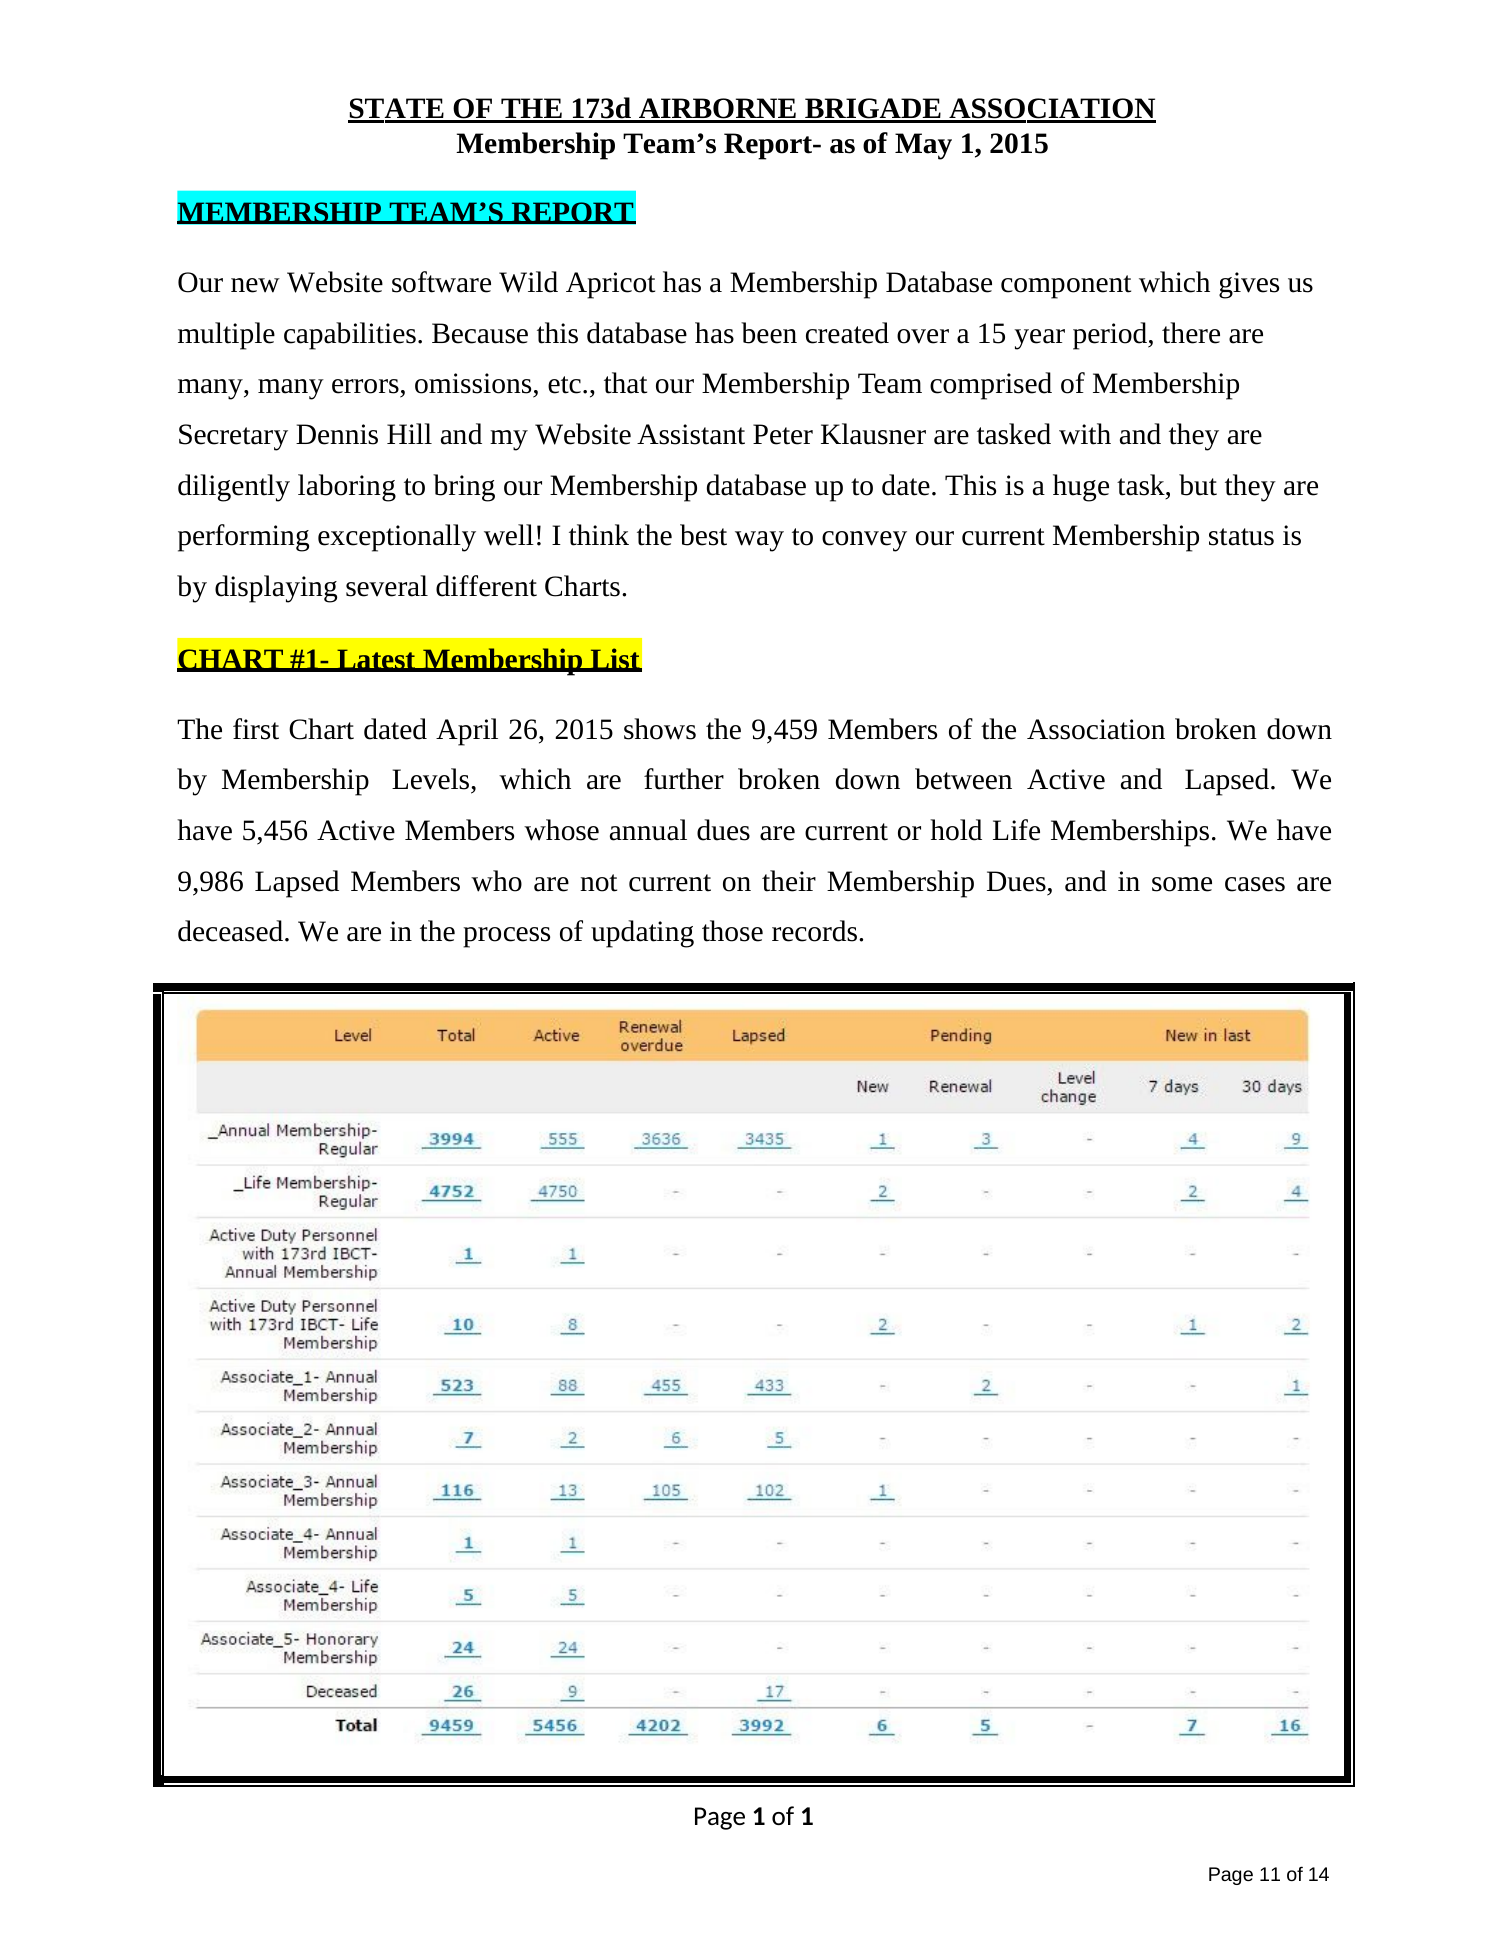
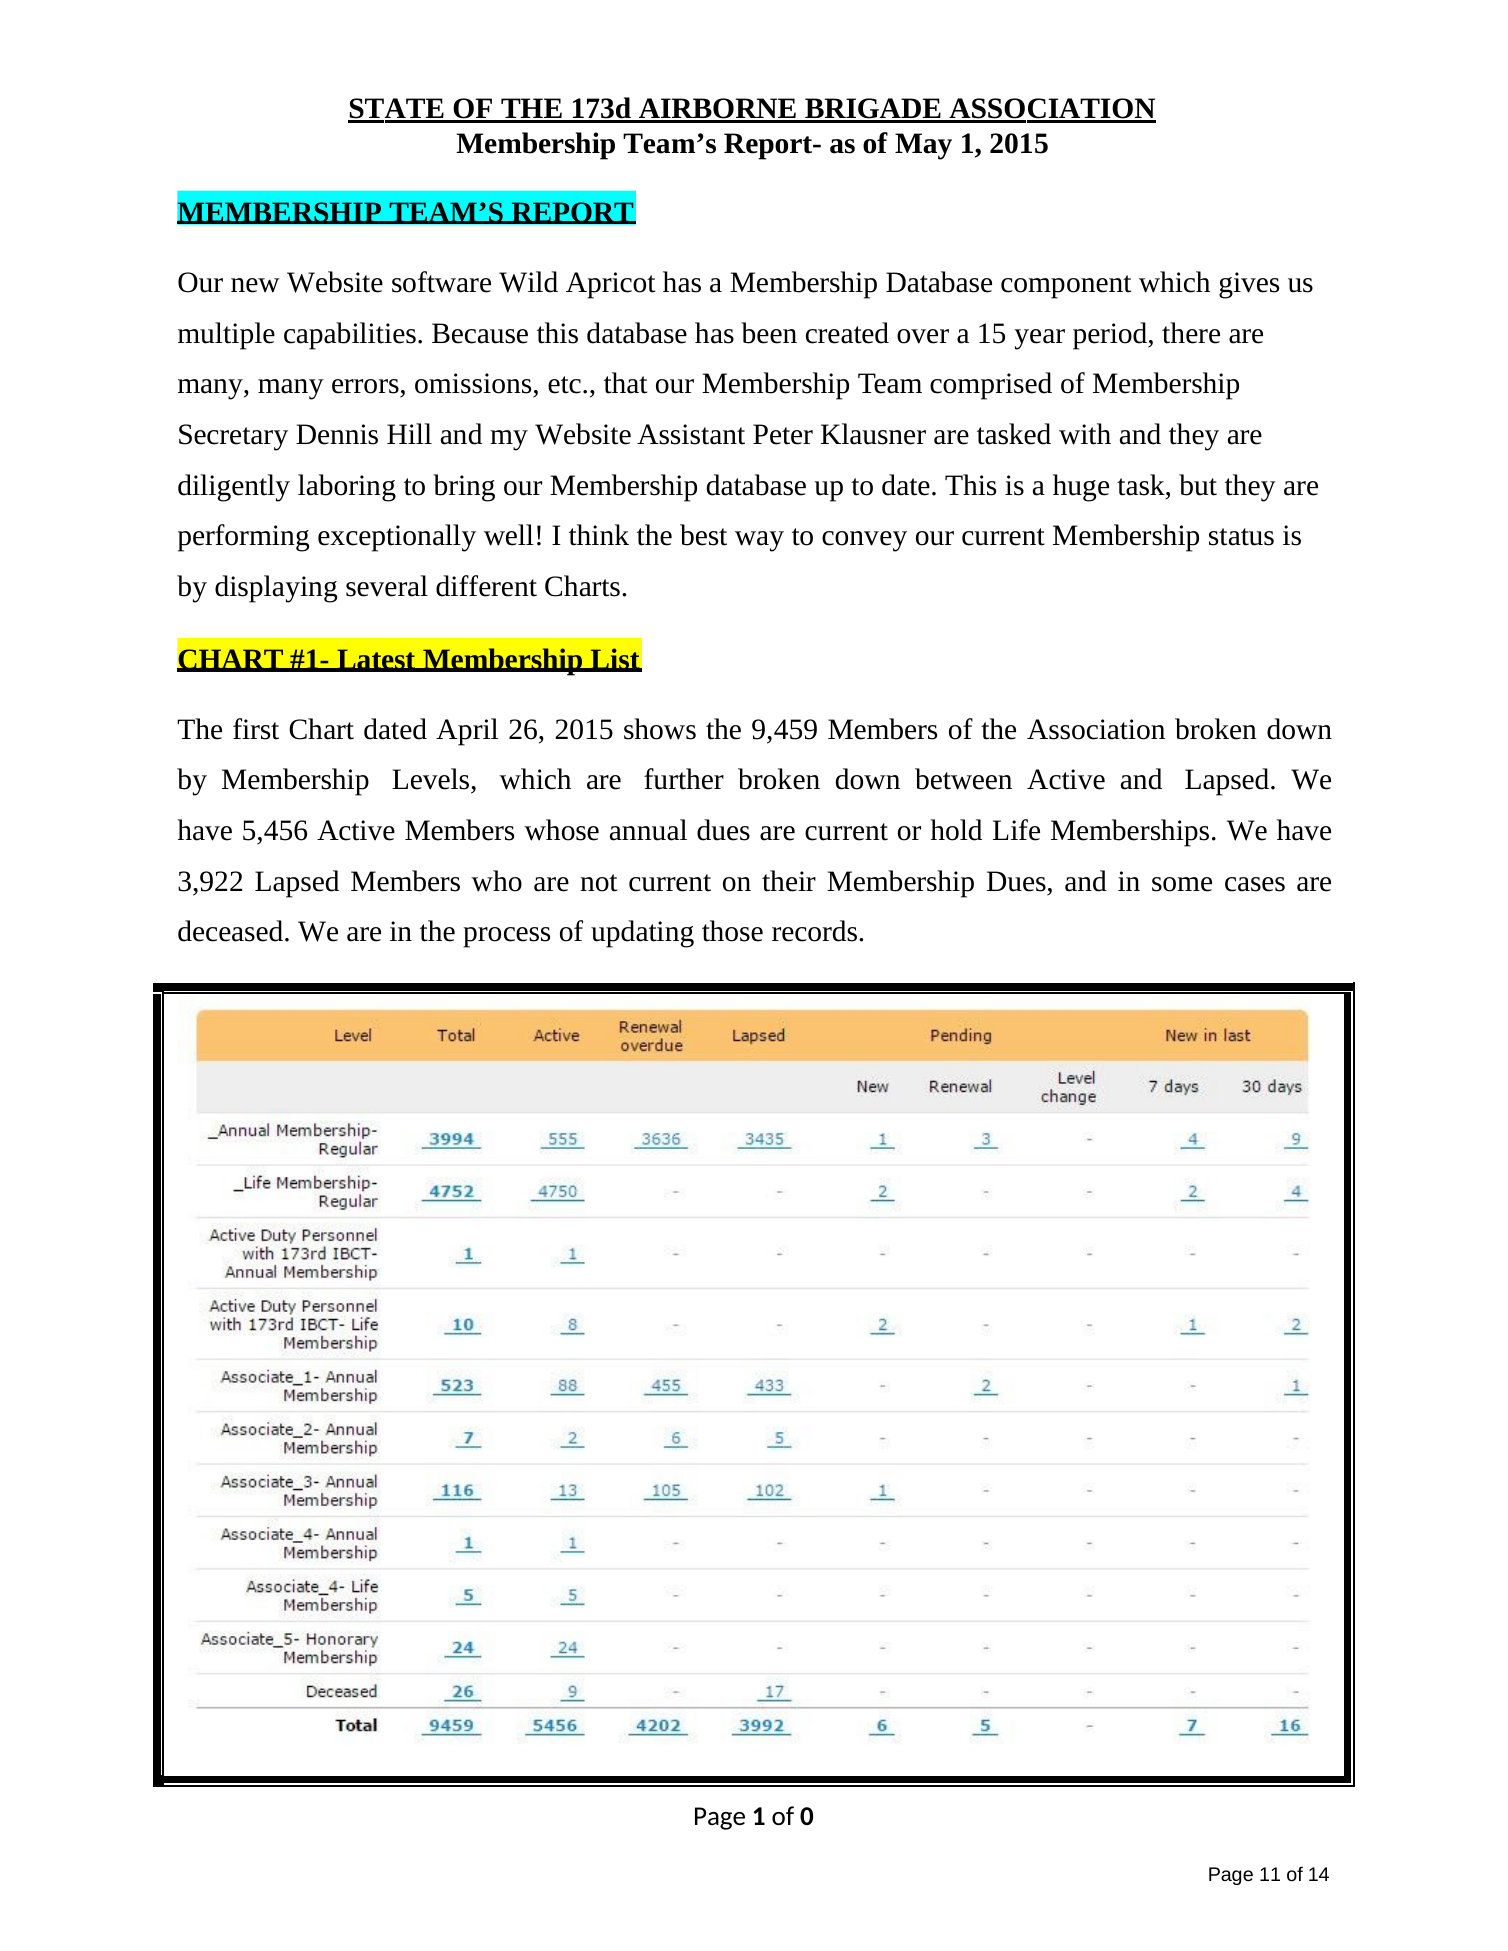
9,986: 9,986 -> 3,922 (211, 882)
of 1: 1 -> 0 (807, 1817)
